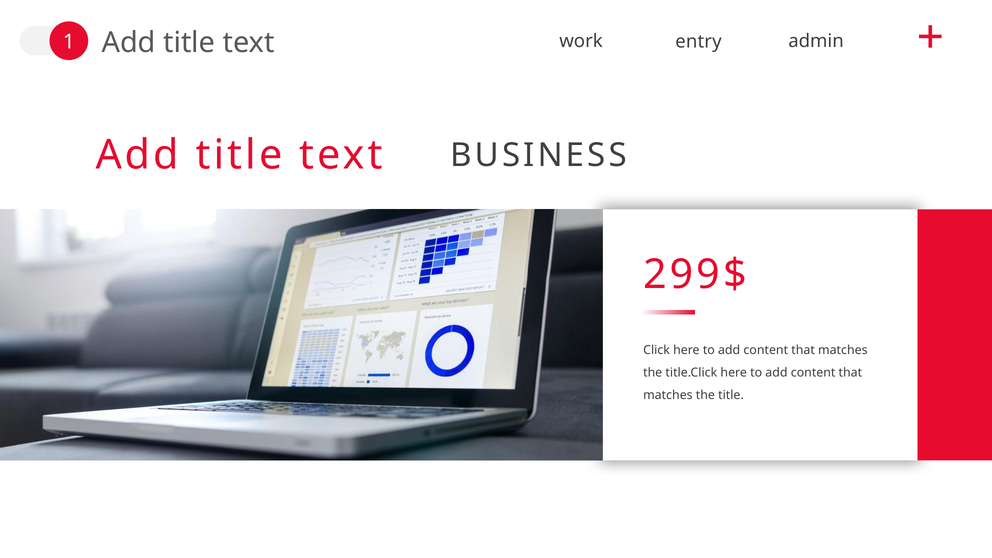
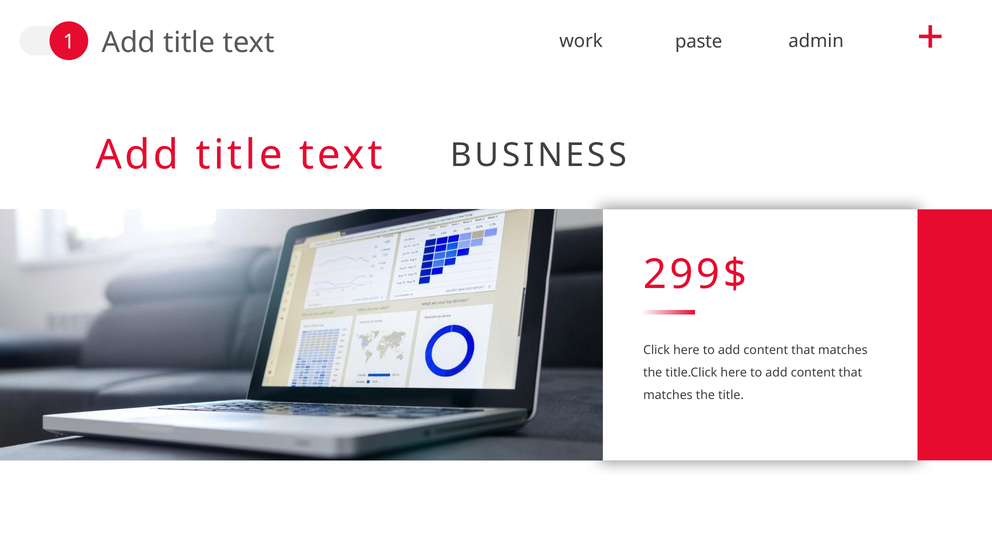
entry: entry -> paste (699, 42)
